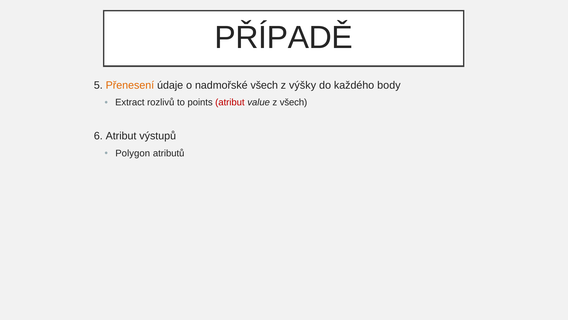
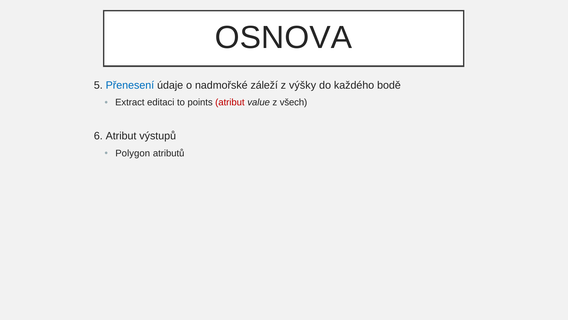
PŘÍPADĚ: PŘÍPADĚ -> OSNOVA (283, 37)
Přenesení colour: orange -> blue (130, 85)
nadmořské všech: všech -> záleží (264, 85)
body: body -> bodě (389, 85)
rozlivů: rozlivů -> editaci (161, 102)
